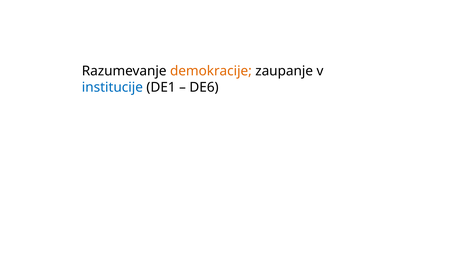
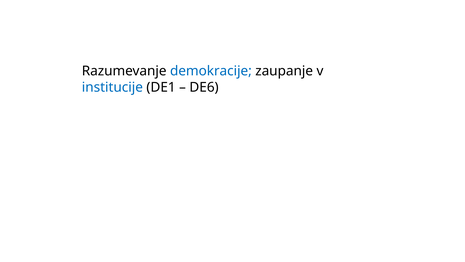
demokracije colour: orange -> blue (211, 71)
